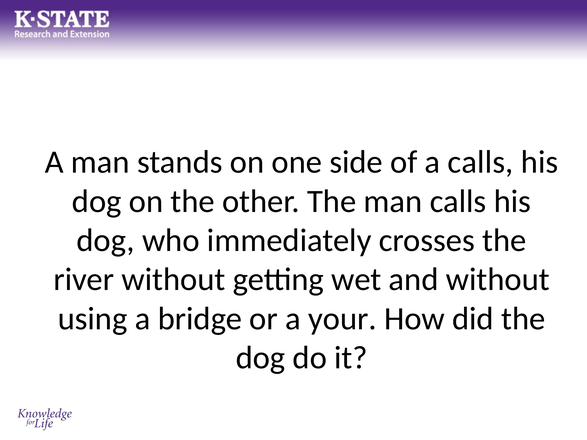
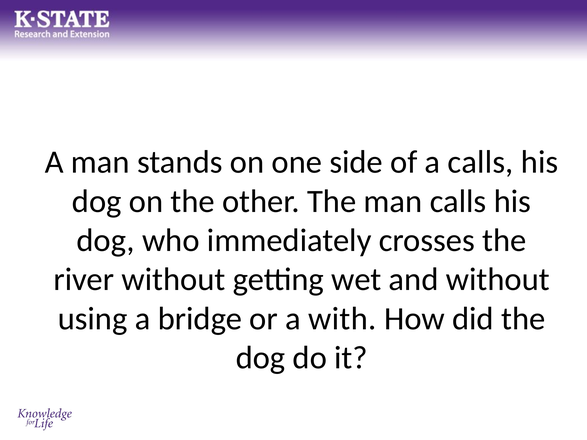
your: your -> with (342, 319)
